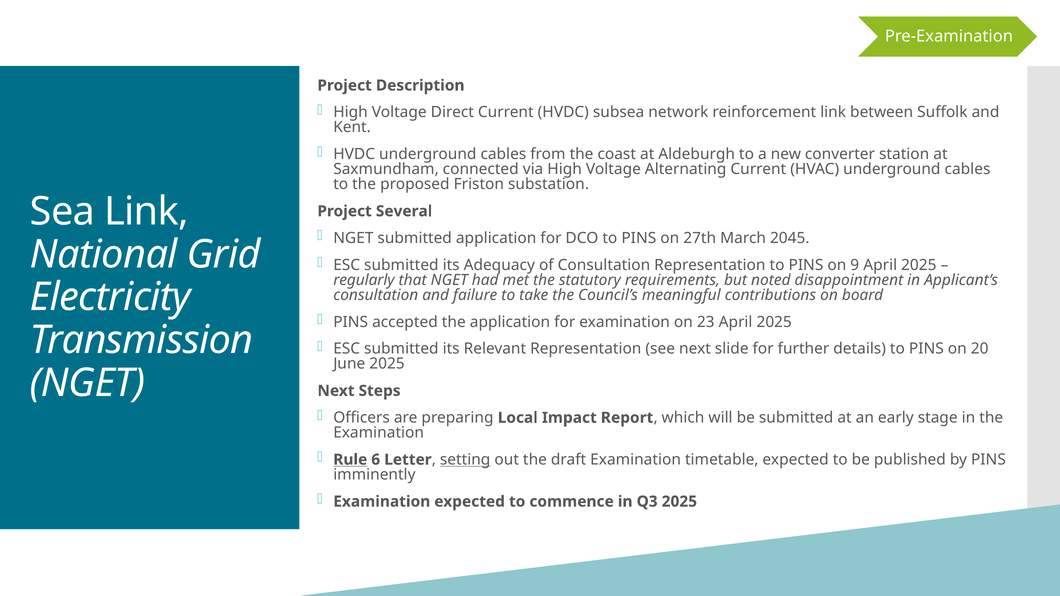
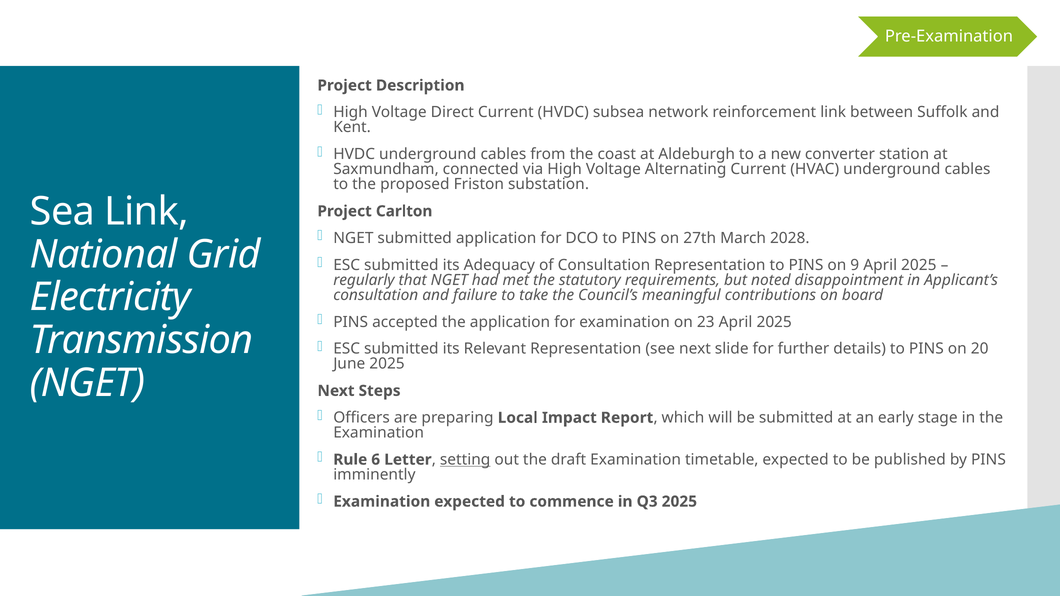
Several: Several -> Carlton (404, 211)
2045: 2045 -> 2028 (790, 238)
Rule underline: present -> none (350, 460)
